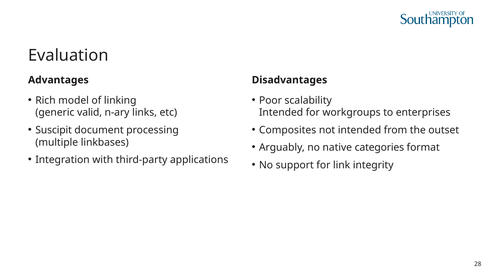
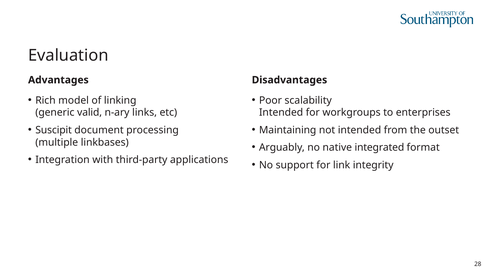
Composites: Composites -> Maintaining (288, 130)
categories: categories -> integrated (379, 147)
